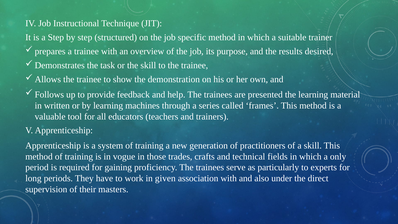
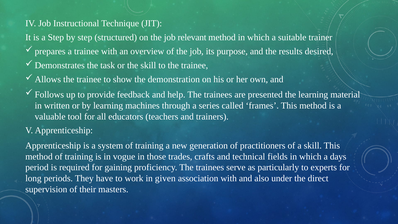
specific: specific -> relevant (192, 37)
only: only -> days (338, 156)
